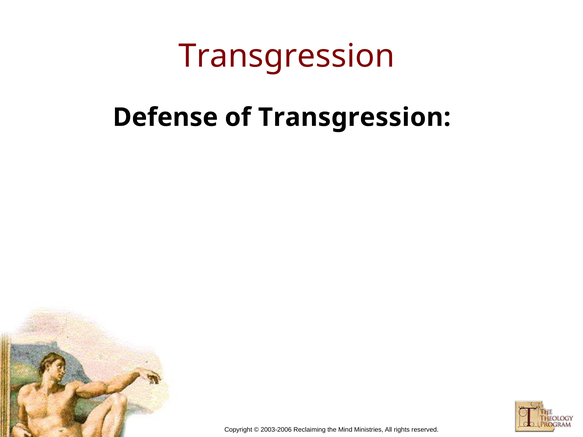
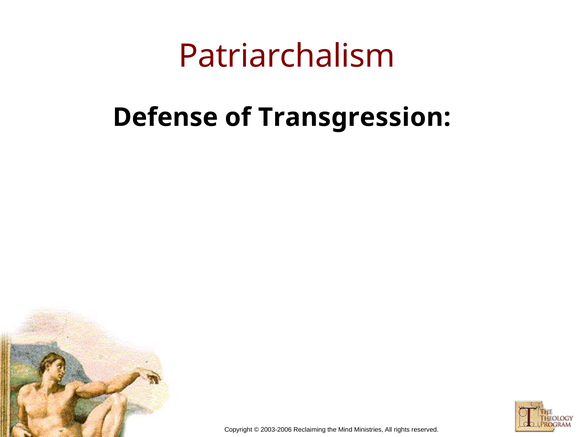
Transgression: Transgression -> Patriarchalism (287, 56)
